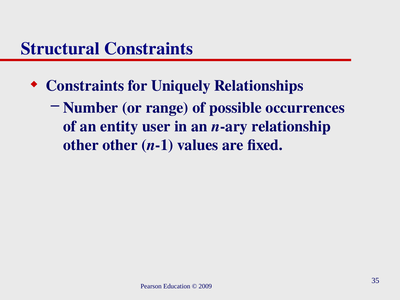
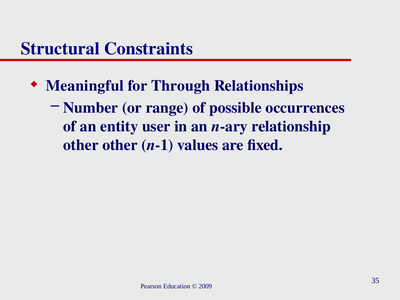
Constraints: Constraints -> Meaningful (85, 86)
Uniquely: Uniquely -> Through (181, 86)
